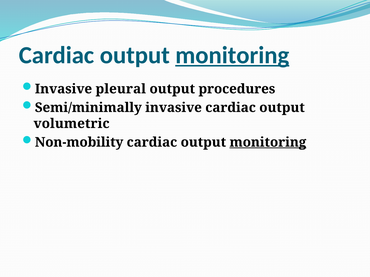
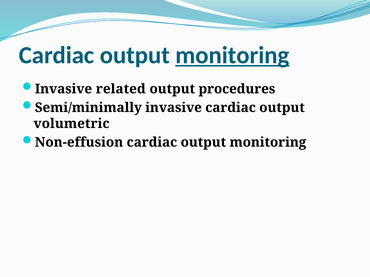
pleural: pleural -> related (121, 89)
Non-mobility: Non-mobility -> Non-effusion (79, 142)
monitoring underline: present -> none (268, 142)
